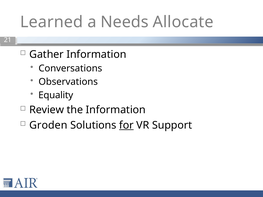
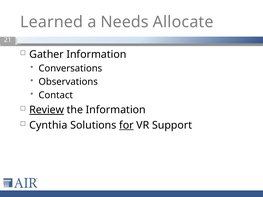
Equality: Equality -> Contact (56, 95)
Review underline: none -> present (47, 110)
Groden: Groden -> Cynthia (48, 125)
